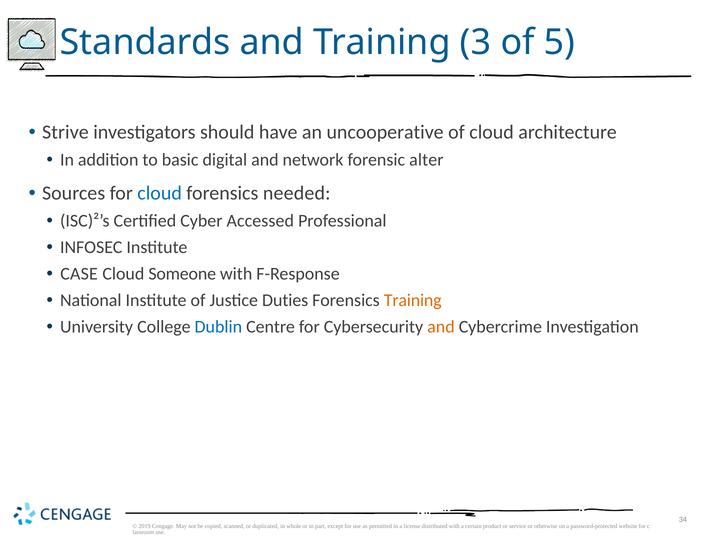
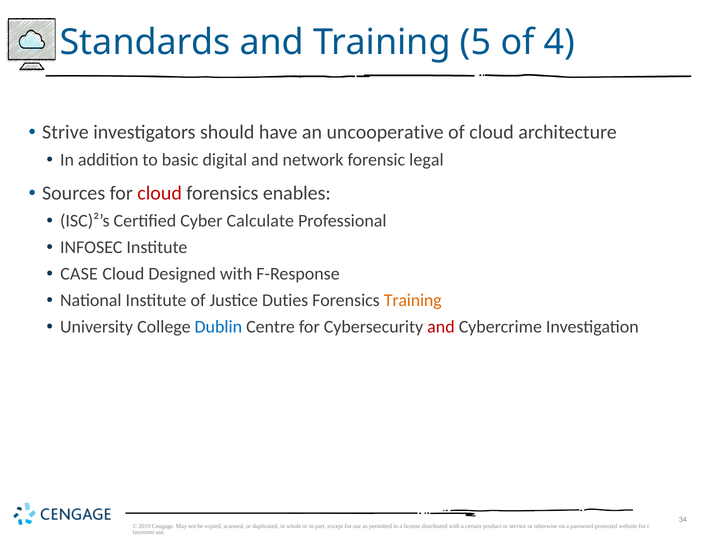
3: 3 -> 5 (476, 43)
5: 5 -> 4 (560, 43)
alter: alter -> legal (426, 160)
cloud colour: blue -> red (160, 194)
needed: needed -> enables (297, 194)
Accessed: Accessed -> Calculate (260, 221)
Someone: Someone -> Designed (182, 274)
and colour: orange -> red (441, 327)
